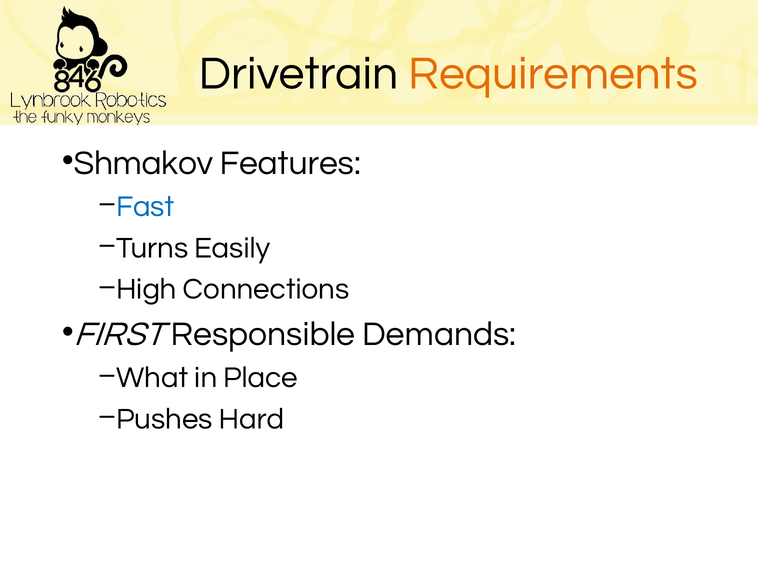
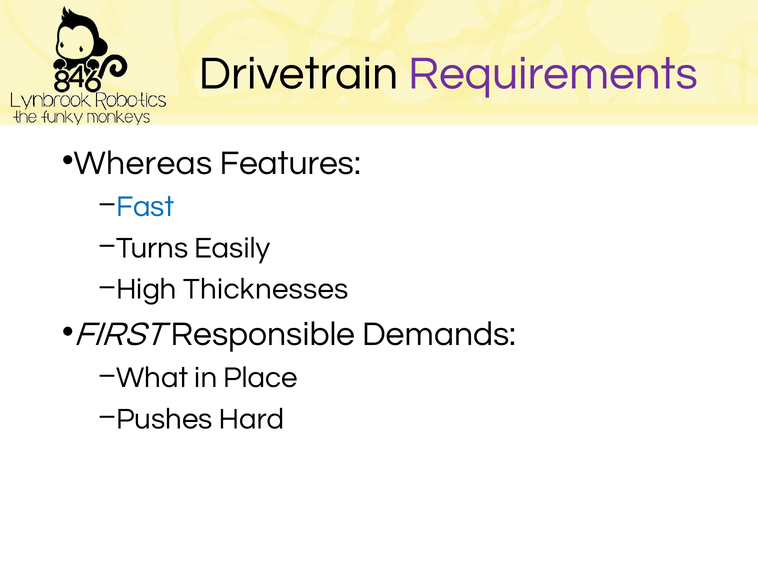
Requirements colour: orange -> purple (553, 73)
Shmakov: Shmakov -> Whereas (143, 163)
Connections: Connections -> Thicknesses (266, 289)
